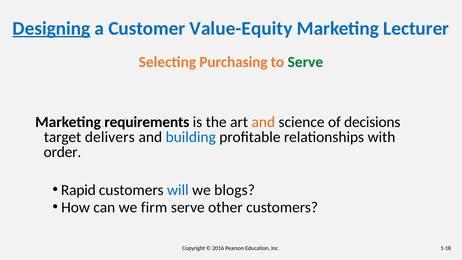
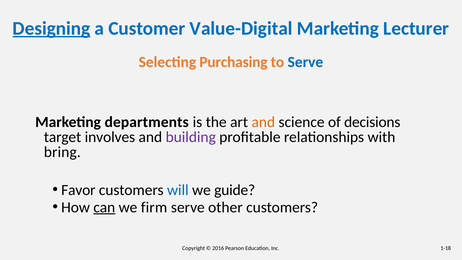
Value-Equity: Value-Equity -> Value-Digital (241, 28)
Serve colour: green -> blue (305, 62)
requirements: requirements -> departments (147, 122)
delivers: delivers -> involves (110, 137)
building colour: blue -> purple (191, 137)
order: order -> bring (62, 152)
Rapid: Rapid -> Favor (78, 190)
blogs: blogs -> guide (235, 190)
can underline: none -> present (104, 207)
